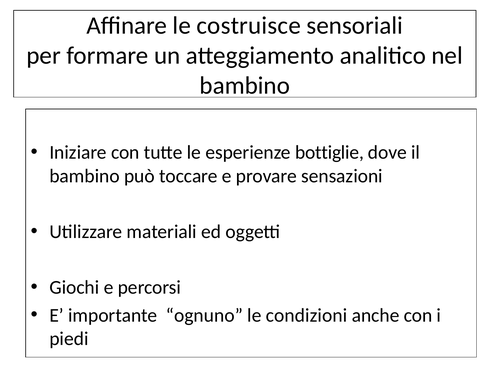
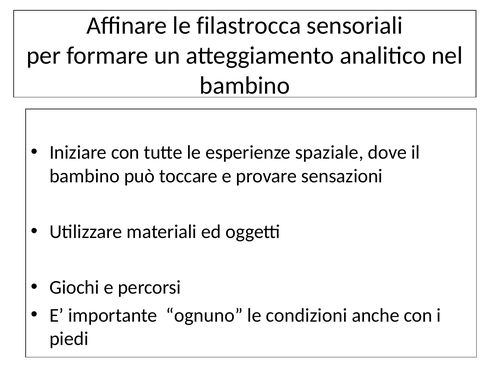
costruisce: costruisce -> filastrocca (249, 25)
bottiglie: bottiglie -> spaziale (329, 152)
